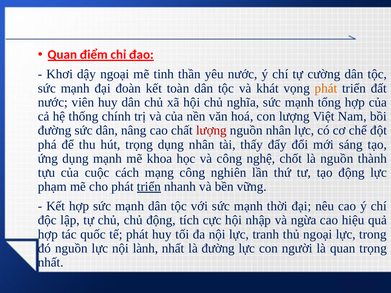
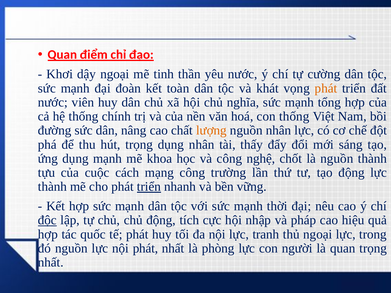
con lượng: lượng -> thống (294, 116)
lượng colour: red -> orange (211, 131)
nghiên: nghiên -> trường (229, 173)
phạm: phạm -> thành (52, 187)
độc underline: none -> present (47, 220)
ngừa: ngừa -> pháp (304, 220)
nội lành: lành -> phát (145, 249)
là đường: đường -> phòng (218, 249)
